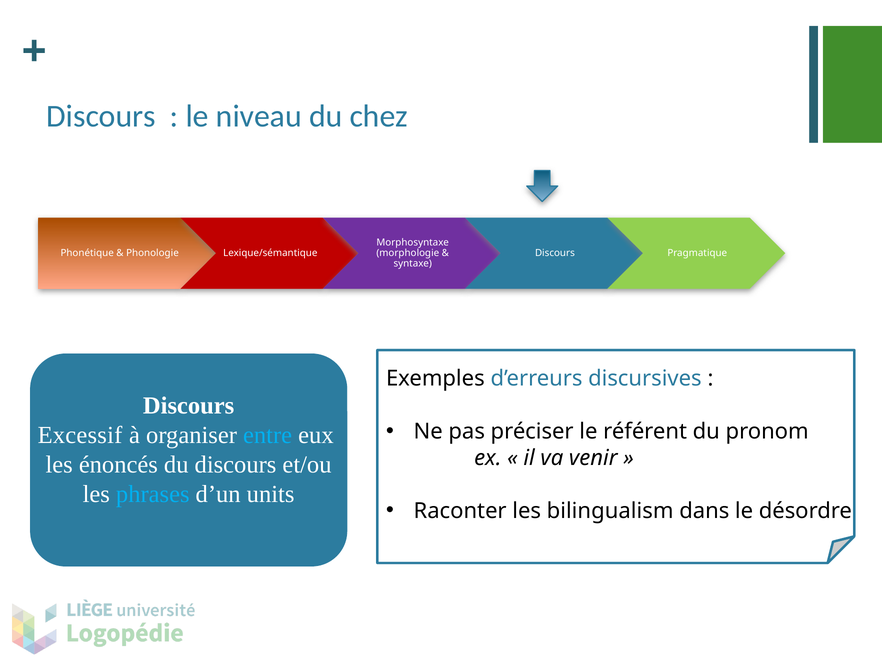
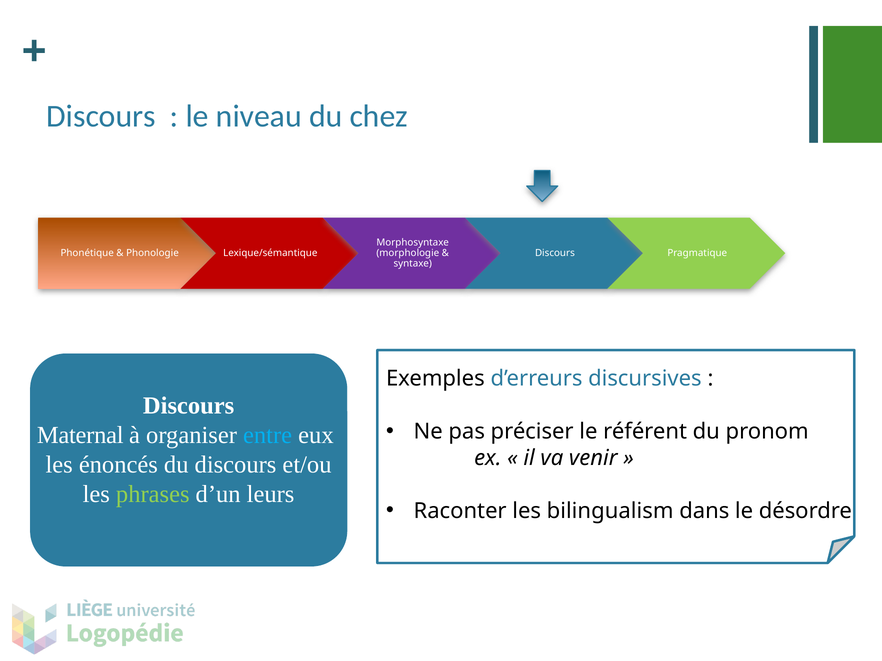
Excessif: Excessif -> Maternal (80, 436)
phrases colour: light blue -> light green (153, 494)
units: units -> leurs (271, 494)
